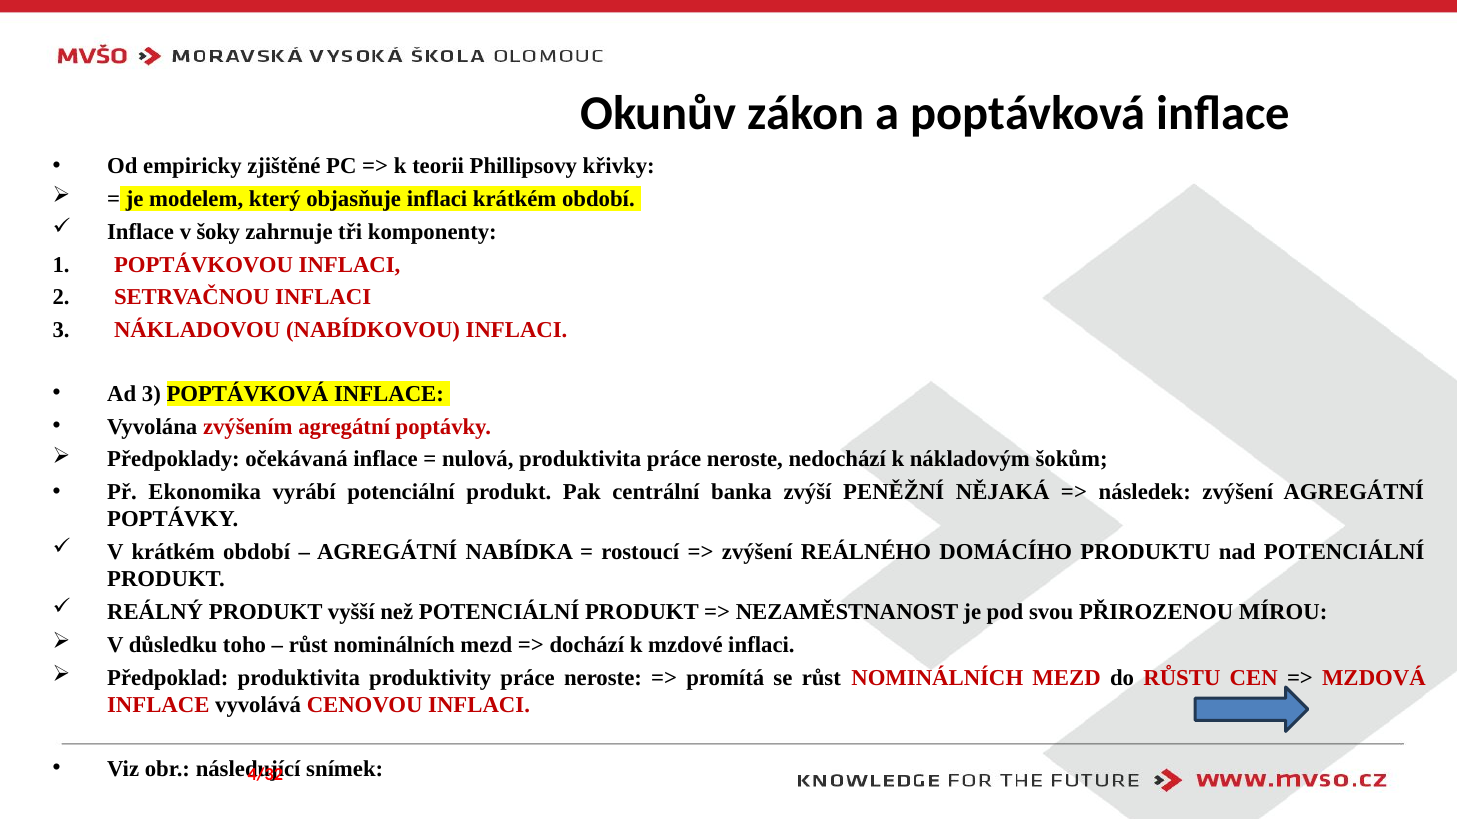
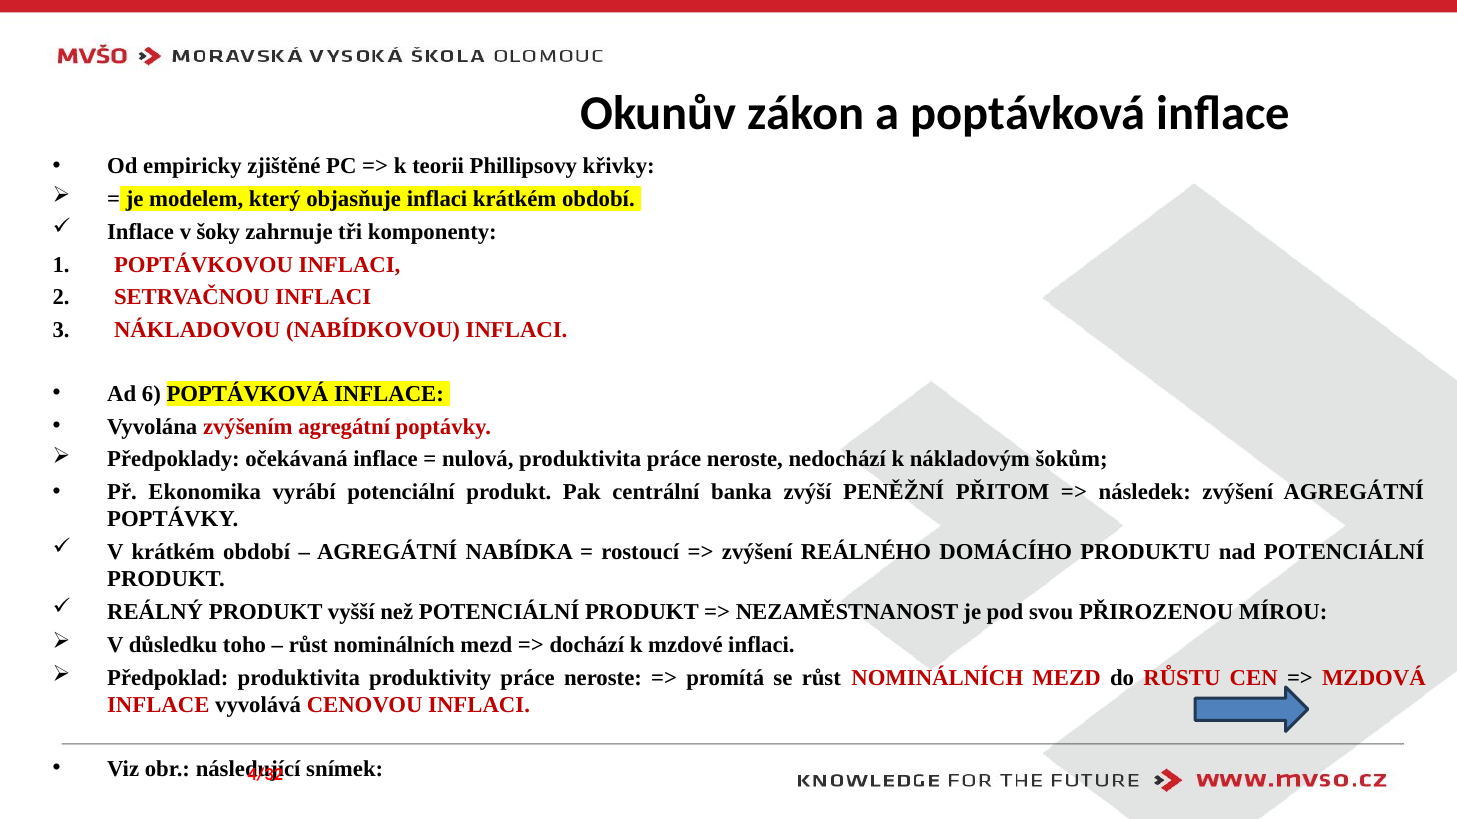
Ad 3: 3 -> 6 (151, 394)
NĚJAKÁ: NĚJAKÁ -> PŘITOM (1003, 492)
